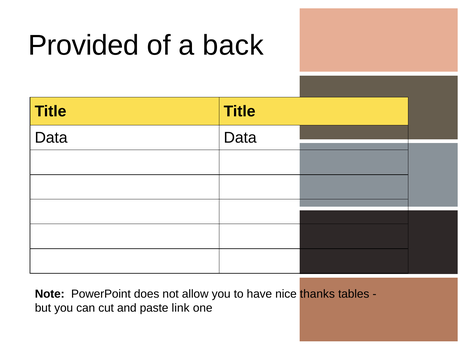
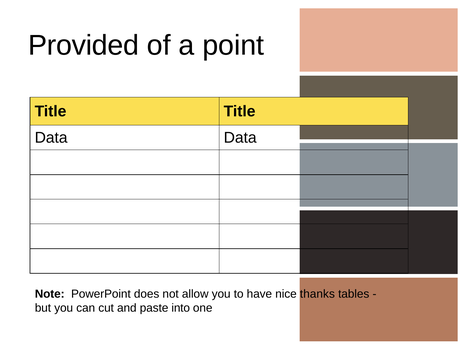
back: back -> point (233, 45)
link: link -> into (181, 307)
